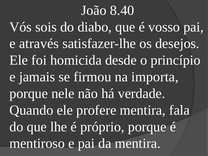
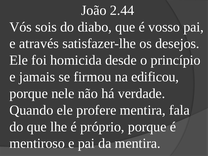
8.40: 8.40 -> 2.44 (122, 10)
importa: importa -> edificou (155, 77)
